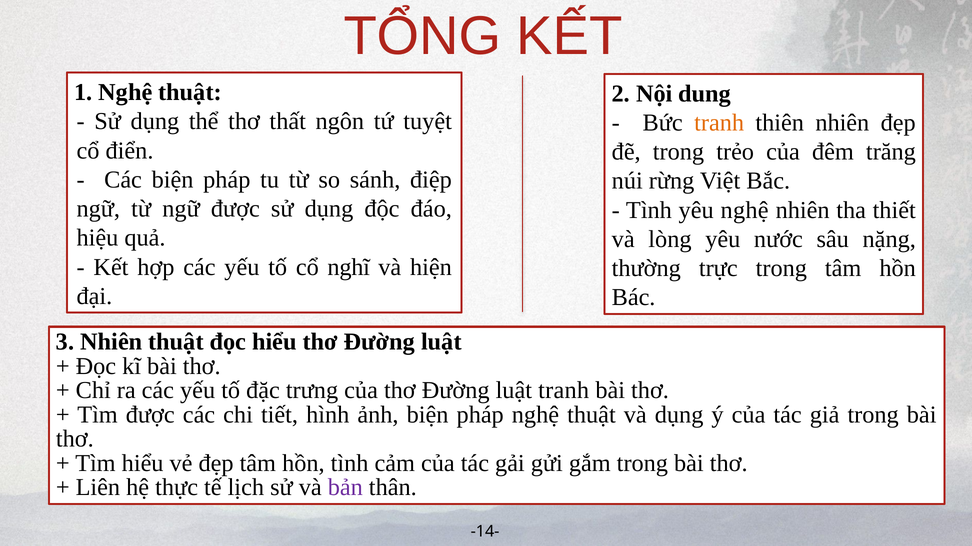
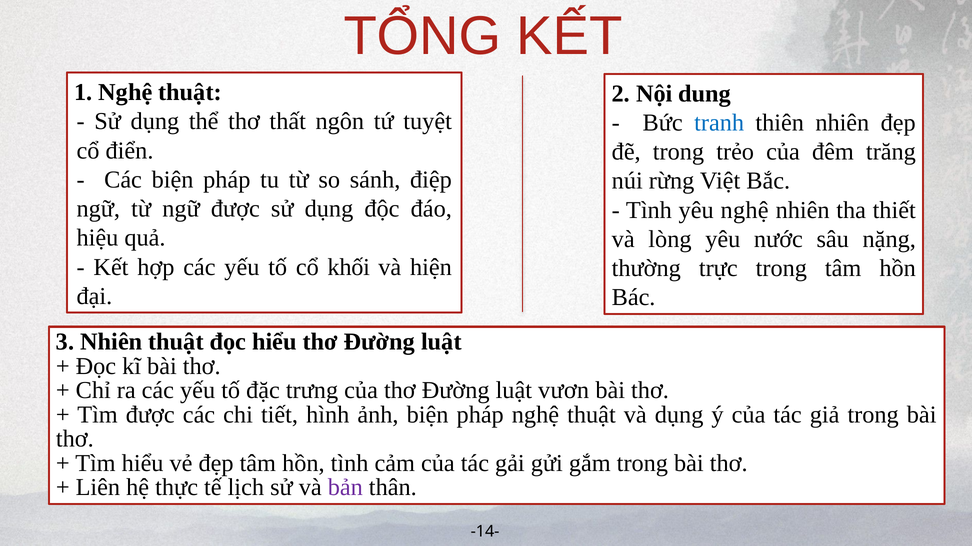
tranh colour: orange -> blue (719, 123)
nghĩ: nghĩ -> khối (349, 267)
luật tranh: tranh -> vươn (564, 391)
